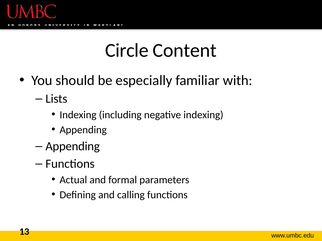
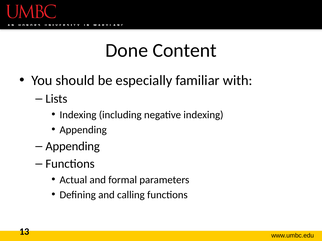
Circle: Circle -> Done (127, 51)
